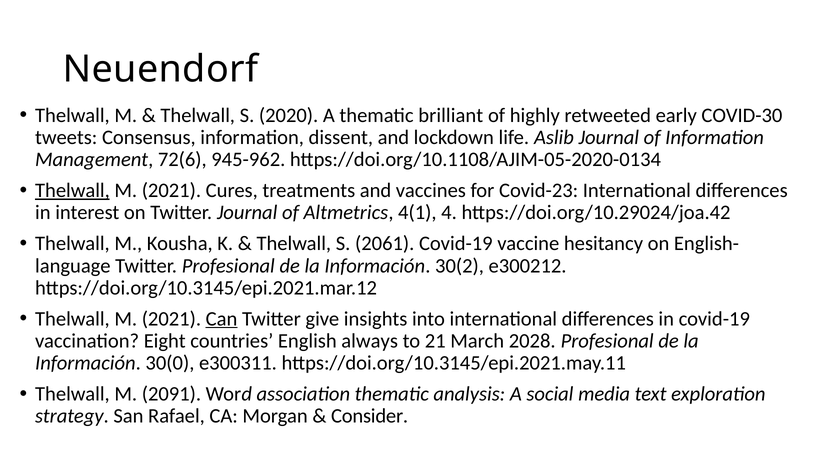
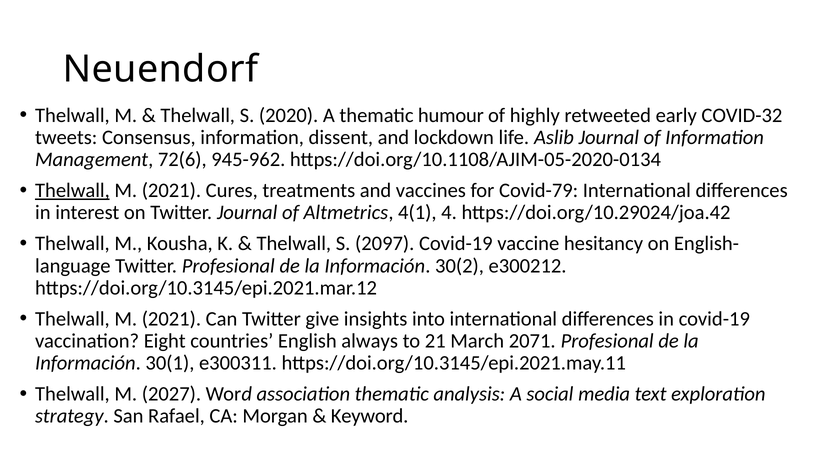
brilliant: brilliant -> humour (451, 115)
COVID-30: COVID-30 -> COVID-32 (742, 115)
Covid-23: Covid-23 -> Covid-79 (539, 190)
2061: 2061 -> 2097 (385, 243)
Can underline: present -> none (222, 319)
2028: 2028 -> 2071 (532, 341)
30(0: 30(0 -> 30(1 (170, 363)
2091: 2091 -> 2027 (171, 394)
Consider: Consider -> Keyword (370, 416)
